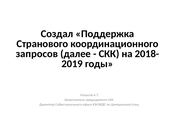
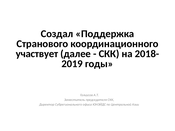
запросов: запросов -> участвует (37, 54)
